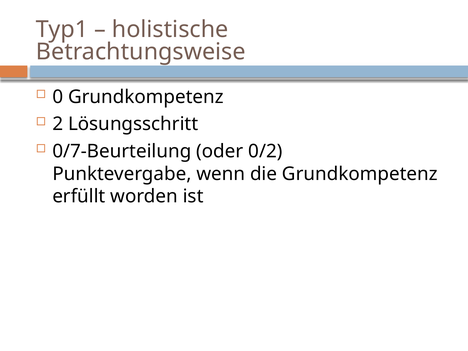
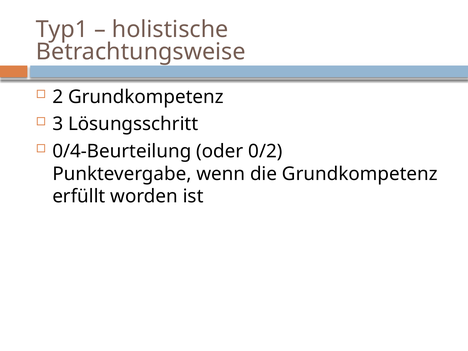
0: 0 -> 2 (58, 97)
2: 2 -> 3 (58, 124)
0/7-Beurteilung: 0/7-Beurteilung -> 0/4-Beurteilung (122, 151)
